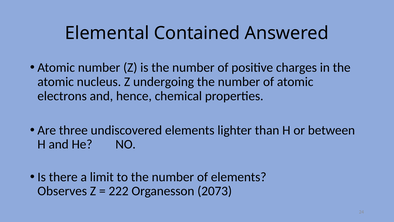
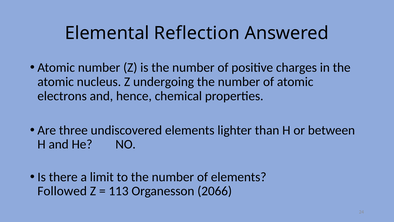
Contained: Contained -> Reflection (197, 33)
Observes: Observes -> Followed (62, 191)
222: 222 -> 113 (119, 191)
2073: 2073 -> 2066 (215, 191)
